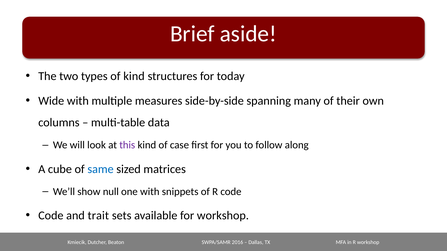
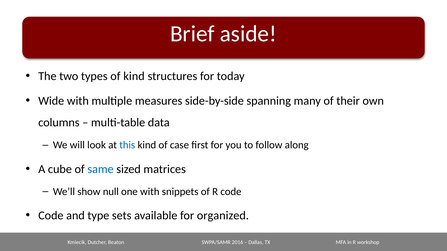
this colour: purple -> blue (127, 145)
trait: trait -> type (98, 216)
for workshop: workshop -> organized (223, 216)
